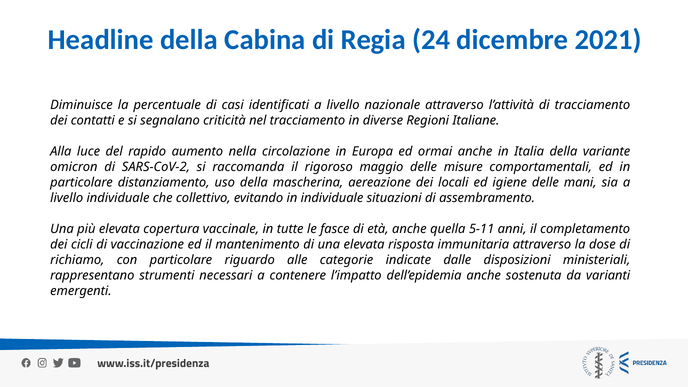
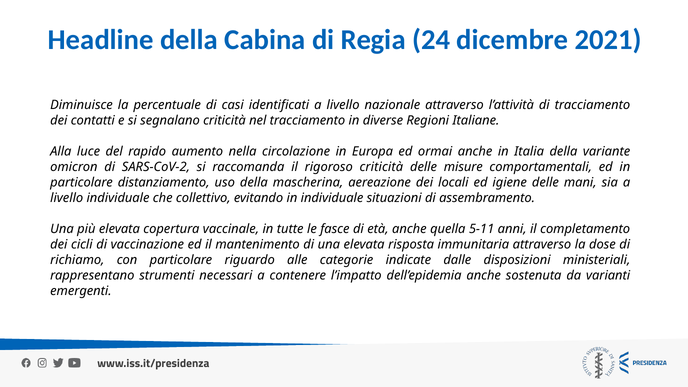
rigoroso maggio: maggio -> criticità (381, 167)
